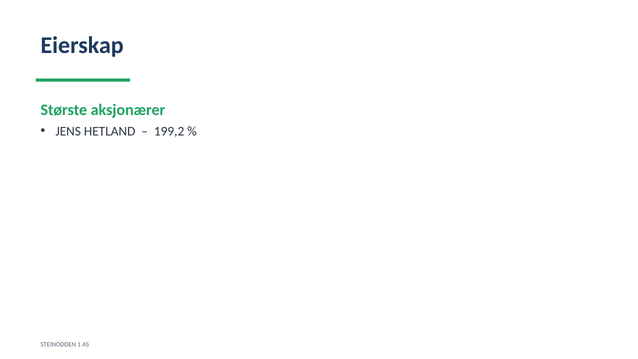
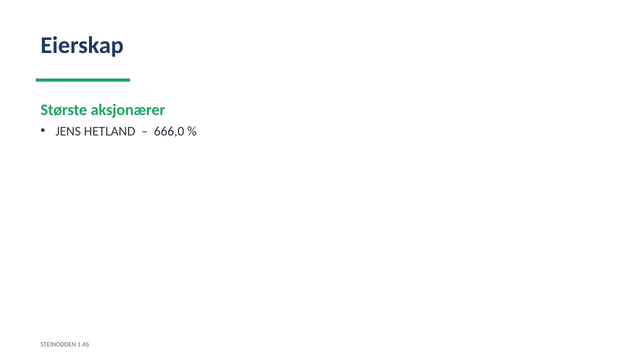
199,2: 199,2 -> 666,0 (169, 131)
